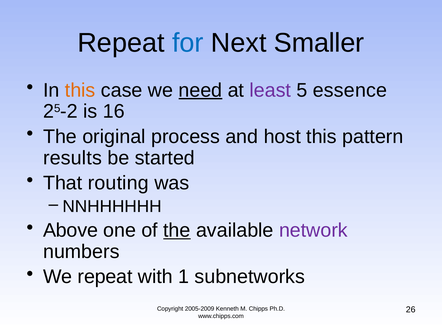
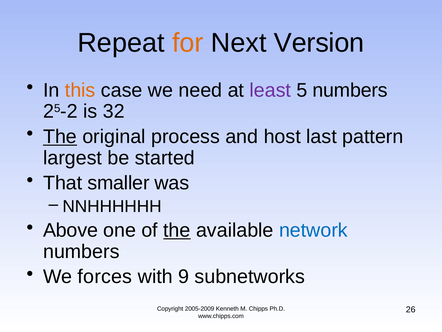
for colour: blue -> orange (188, 43)
Smaller: Smaller -> Version (319, 43)
need underline: present -> none (200, 90)
5 essence: essence -> numbers (350, 90)
16: 16 -> 32 (114, 111)
The underline: none -> present (60, 136)
host this: this -> last (322, 136)
results: results -> largest (73, 158)
routing: routing -> smaller (118, 183)
network colour: purple -> blue (313, 230)
We repeat: repeat -> forces (105, 276)
1: 1 -> 9 (184, 276)
